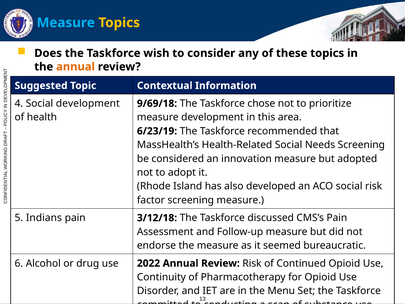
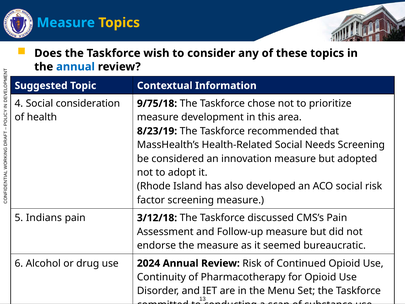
annual colour: orange -> blue (76, 67)
Social development: development -> consideration (88, 103)
9/69/18: 9/69/18 -> 9/75/18 (157, 103)
6/23/19: 6/23/19 -> 8/23/19 (157, 131)
2022: 2022 -> 2024 (149, 263)
